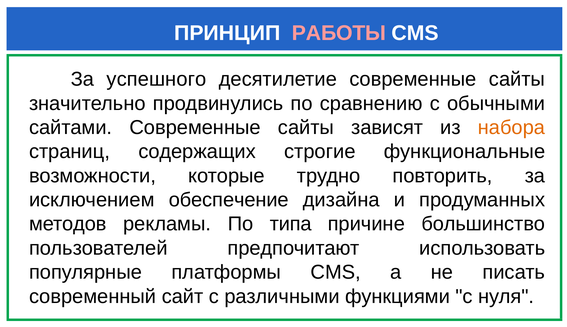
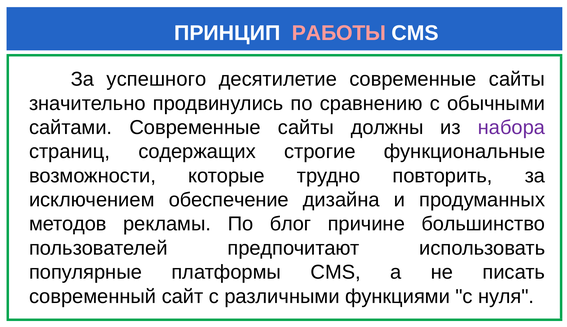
зависят: зависят -> должны (387, 128)
набора colour: orange -> purple (511, 128)
типа: типа -> блог (291, 224)
